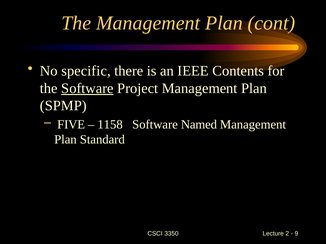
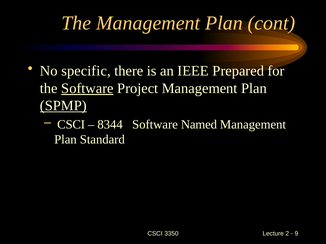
Contents: Contents -> Prepared (238, 71)
SPMP underline: none -> present (63, 106)
FIVE: FIVE -> CSCI (71, 125)
1158: 1158 -> 8344 (110, 125)
